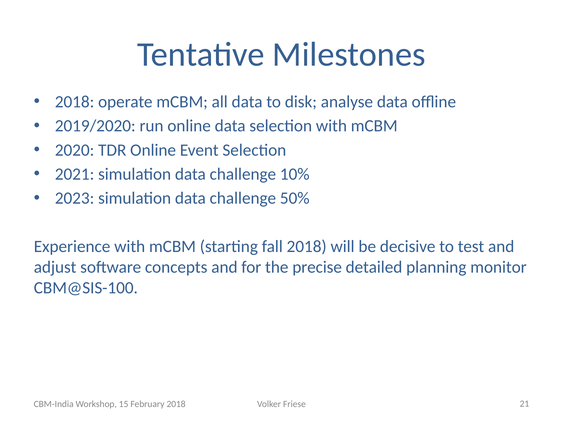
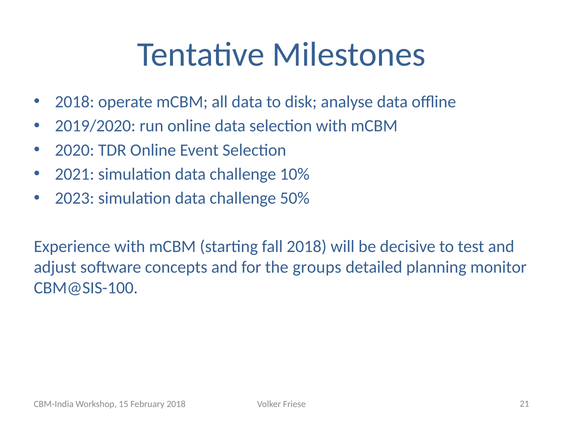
precise: precise -> groups (317, 267)
